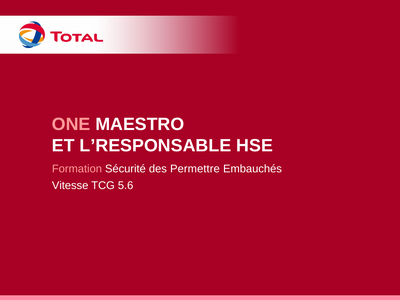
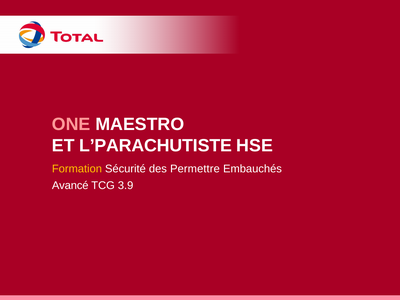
L’RESPONSABLE: L’RESPONSABLE -> L’PARACHUTISTE (156, 146)
Formation colour: pink -> yellow (77, 169)
Vitesse: Vitesse -> Avancé (70, 185)
5.6: 5.6 -> 3.9 (126, 185)
